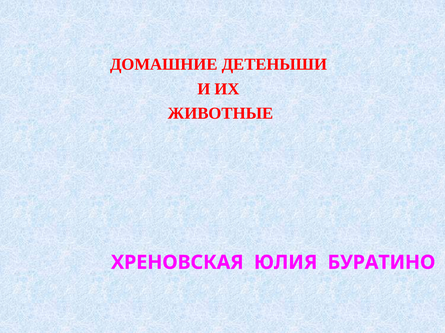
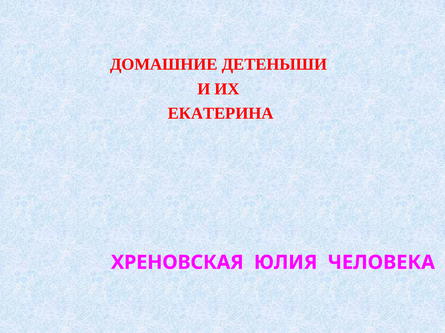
ЖИВОТНЫЕ: ЖИВОТНЫЕ -> ЕКАТЕРИНА (221, 114)
БУРАТИНО: БУРАТИНО -> ЧЕЛОВЕКА (381, 263)
